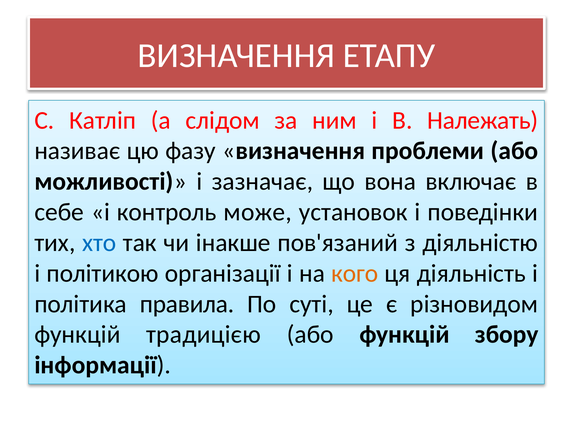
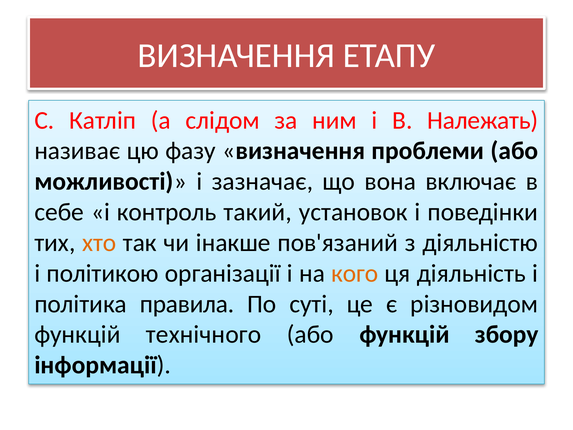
може: може -> такий (258, 212)
хто colour: blue -> orange (99, 243)
традицією: традицією -> технічного (204, 334)
